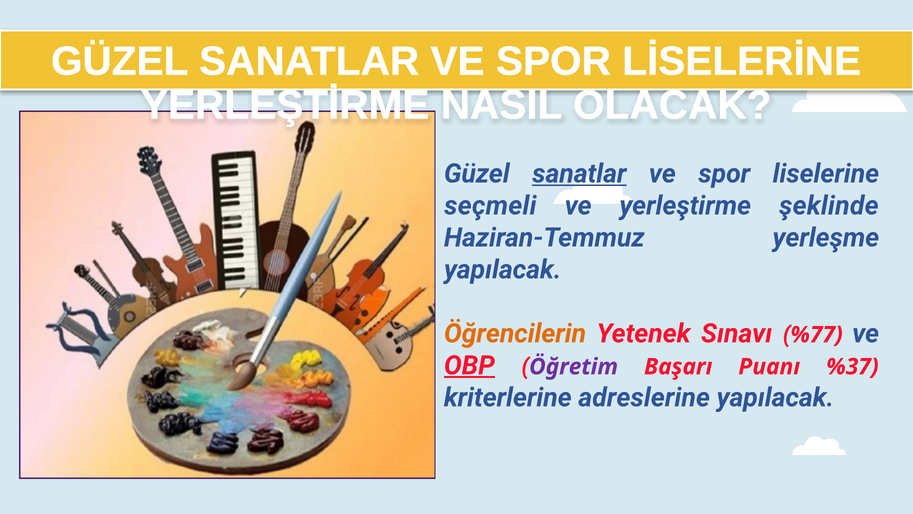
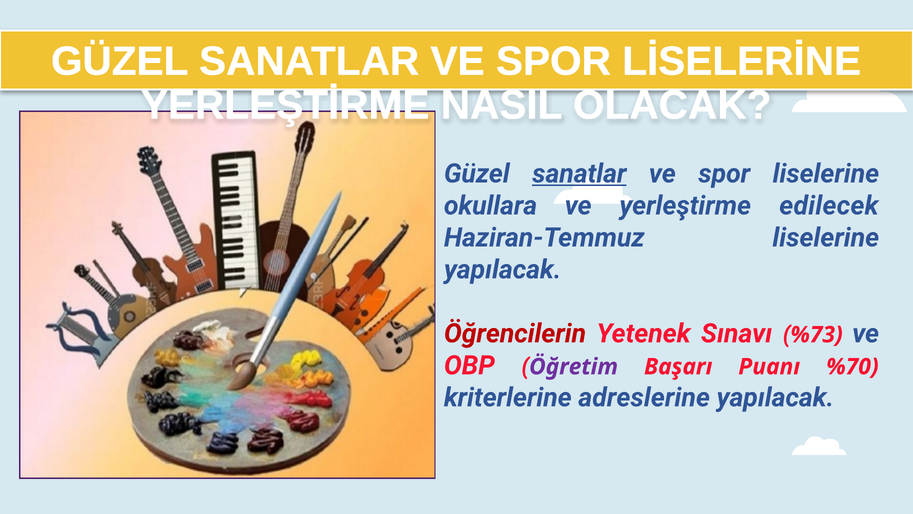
seçmeli: seçmeli -> okullara (490, 205)
şeklinde: şeklinde -> edilecek (829, 205)
Haziran-Temmuz yerleşme: yerleşme -> liselerine (826, 237)
Öğrencilerin colour: orange -> red (515, 333)
%77: %77 -> %73 (817, 335)
OBP underline: present -> none (469, 365)
%37: %37 -> %70 (852, 366)
